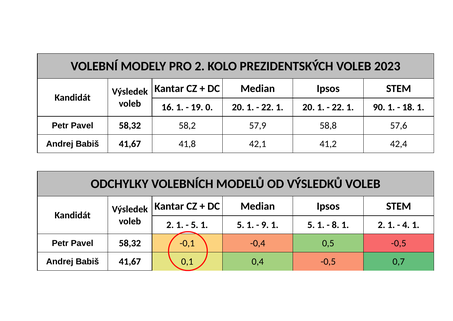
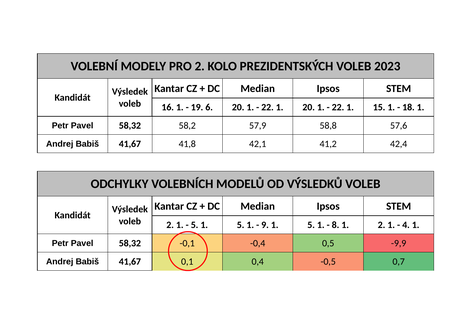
0: 0 -> 6 (209, 107)
90: 90 -> 15 (379, 107)
0,5 -0,5: -0,5 -> -9,9 (399, 243)
